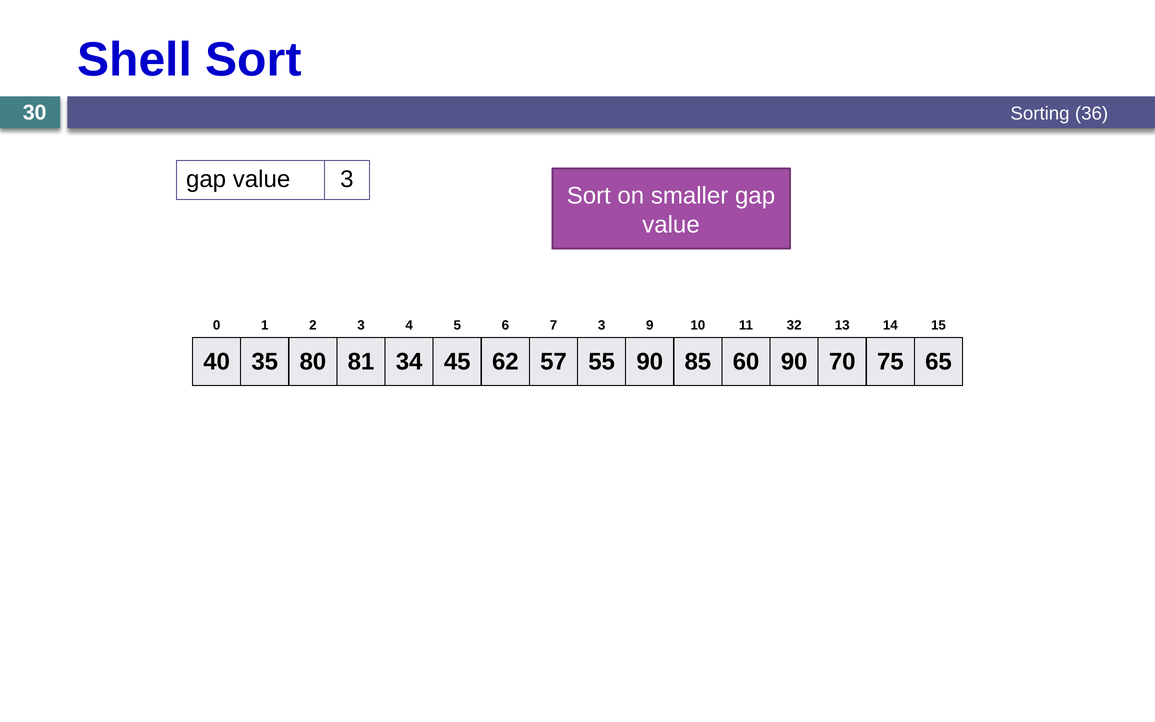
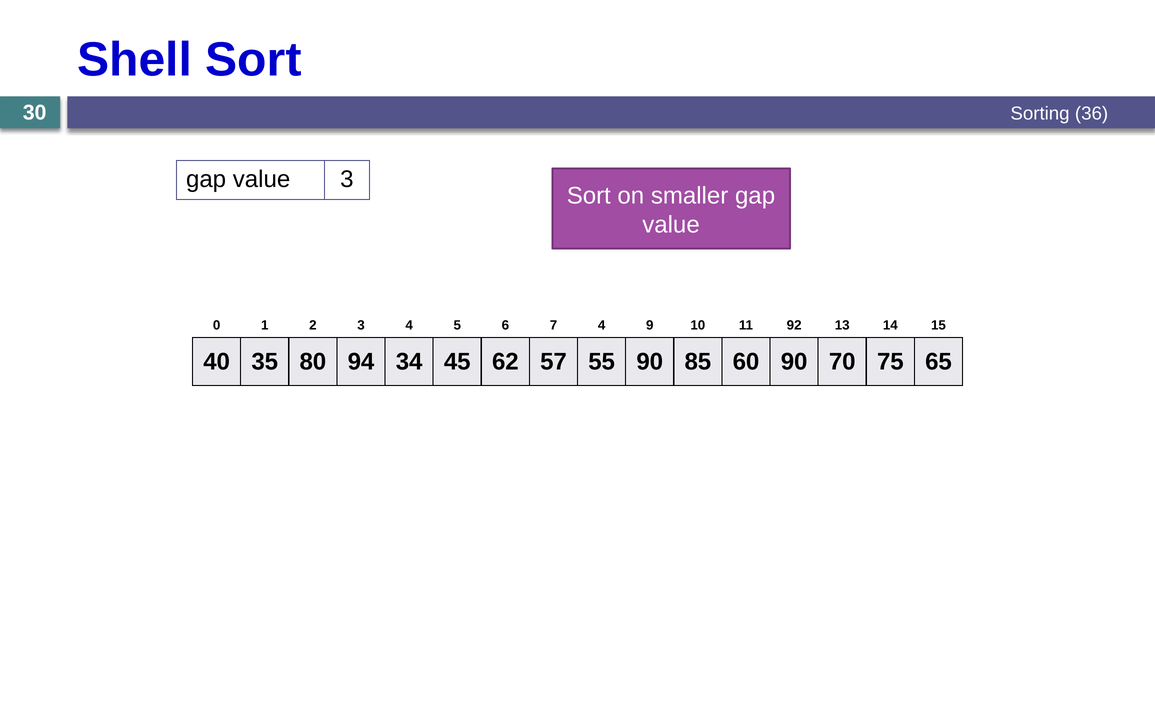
7 3: 3 -> 4 (602, 325)
32: 32 -> 92 (794, 325)
81: 81 -> 94 (361, 362)
